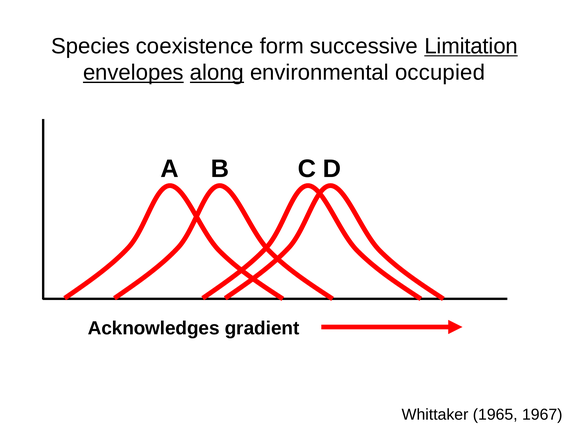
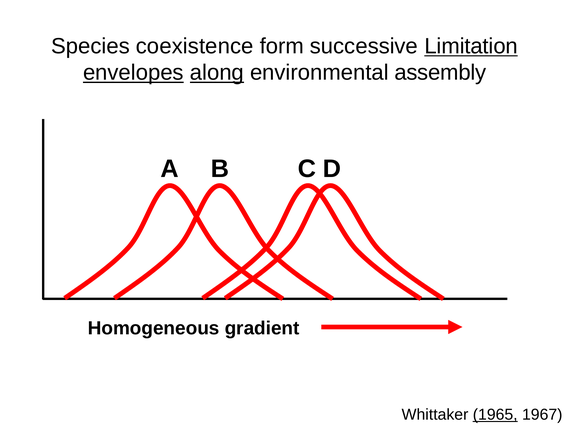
occupied: occupied -> assembly (440, 73)
Acknowledges: Acknowledges -> Homogeneous (154, 328)
1965 underline: none -> present (495, 414)
